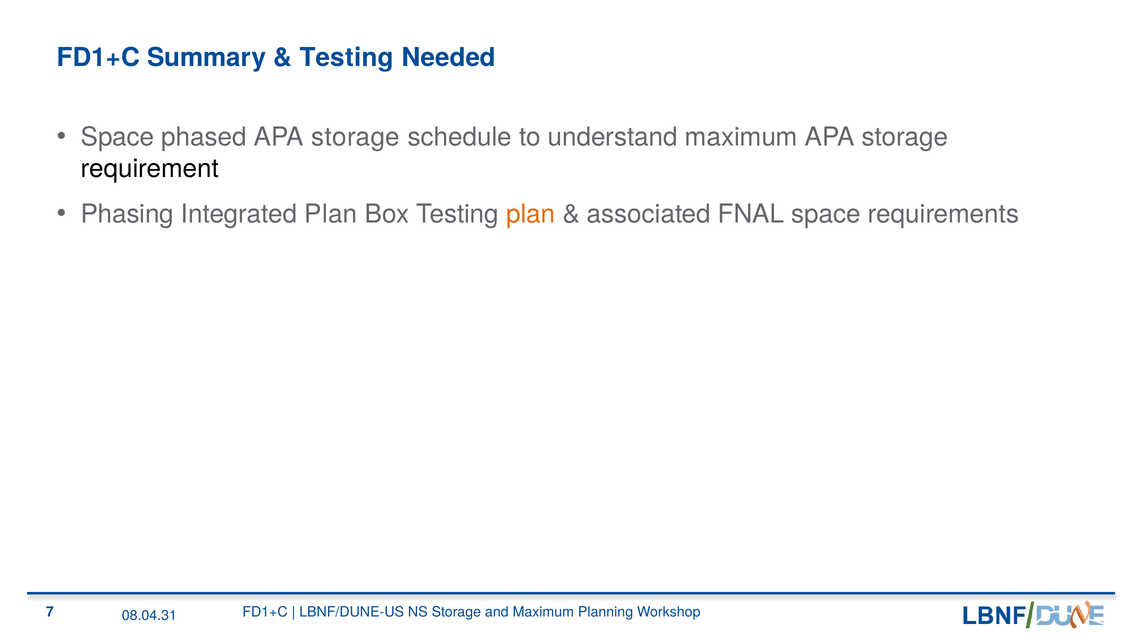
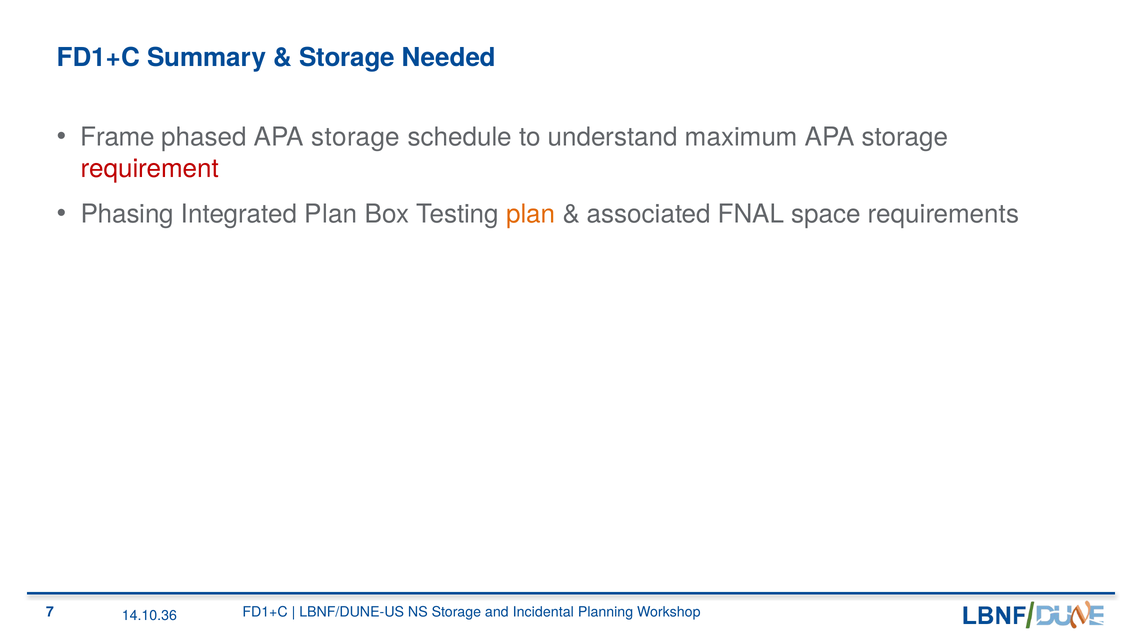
Testing: Testing -> Storage (347, 58)
Space: Space -> Frame (118, 137)
requirement colour: black -> red (150, 168)
and Maximum: Maximum -> Incidental (543, 612)
08.04.31: 08.04.31 -> 14.10.36 (149, 615)
